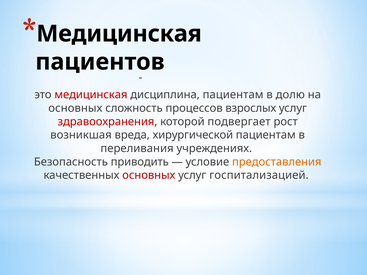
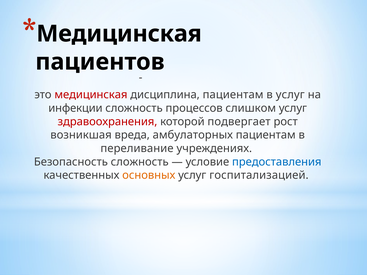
в долю: долю -> услуг (290, 95)
основных: основных -> инфекции (75, 108)
взрослых: взрослых -> слишком (251, 108)
хирургической: хирургической -> амбулаторных (193, 135)
переливания: переливания -> переливание (137, 149)
Безопасность приводить: приводить -> сложность (140, 162)
предоставления colour: orange -> blue (277, 162)
основных colour: red -> orange (149, 175)
